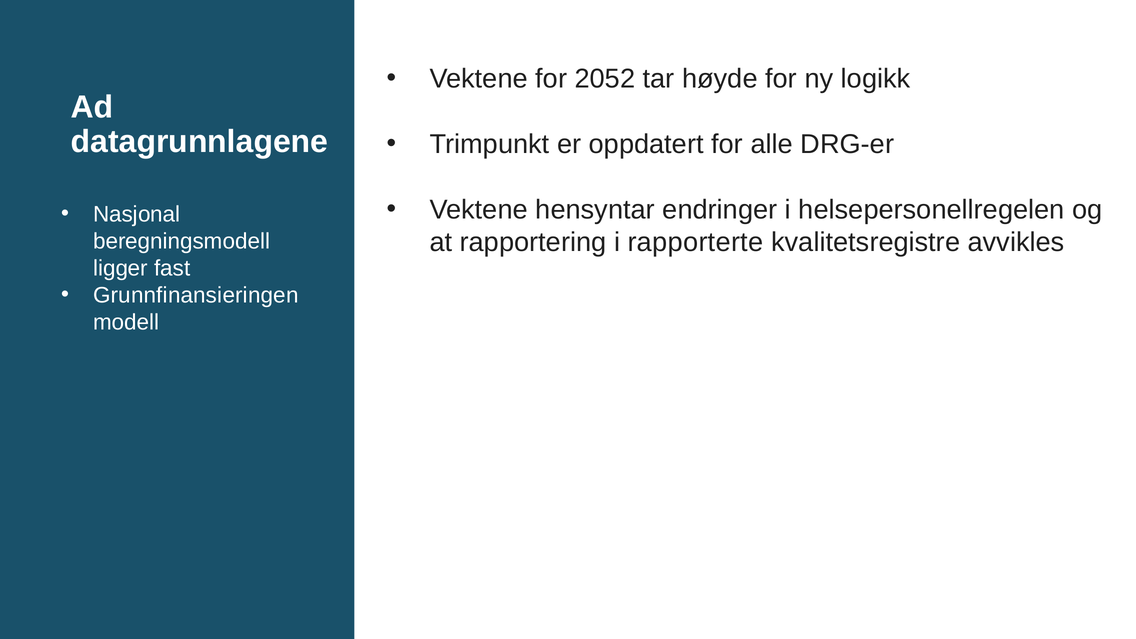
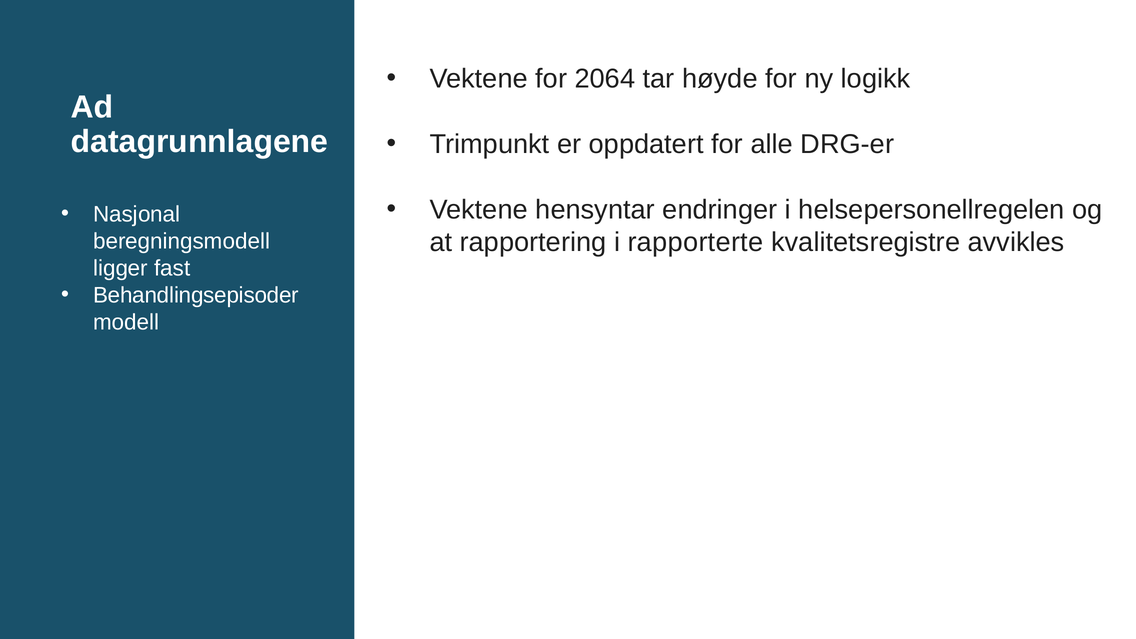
2052: 2052 -> 2064 (605, 79)
Grunnfinansieringen: Grunnfinansieringen -> Behandlingsepisoder (196, 295)
